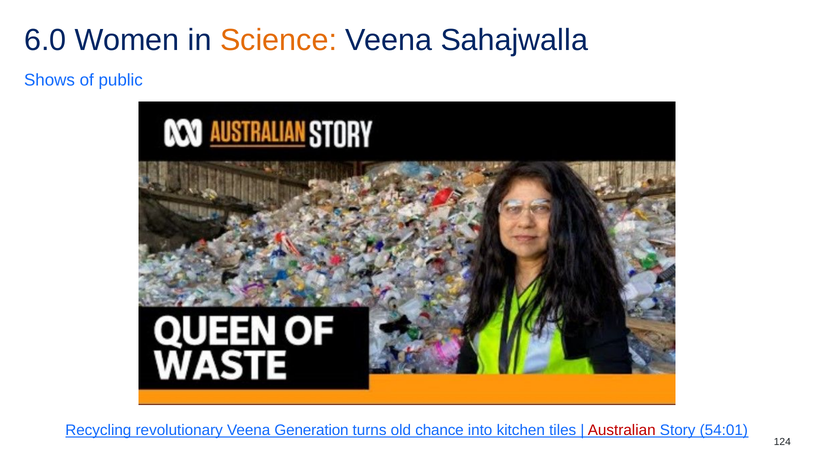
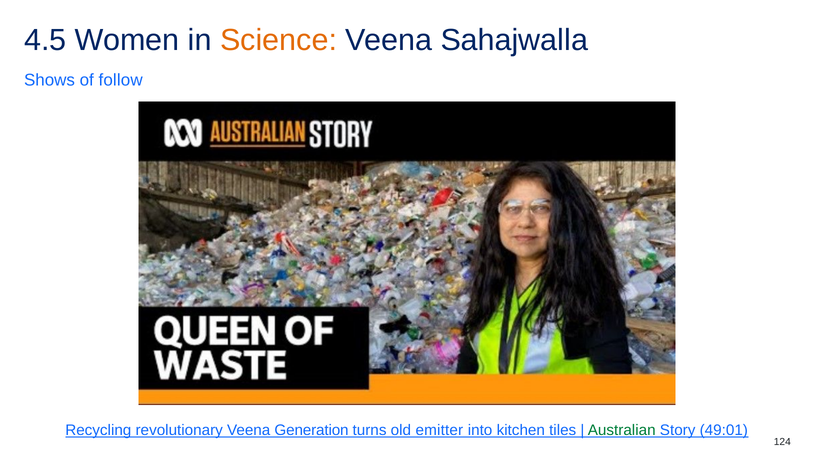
6.0: 6.0 -> 4.5 (45, 40)
public: public -> follow (121, 80)
chance: chance -> emitter (439, 430)
Australian colour: red -> green (622, 430)
54:01: 54:01 -> 49:01 (724, 430)
